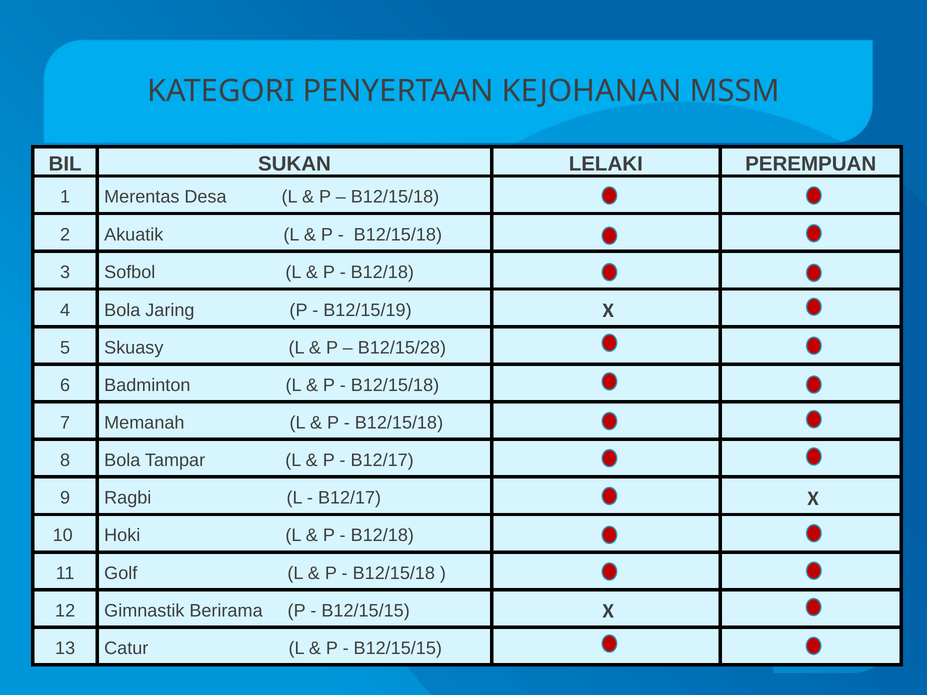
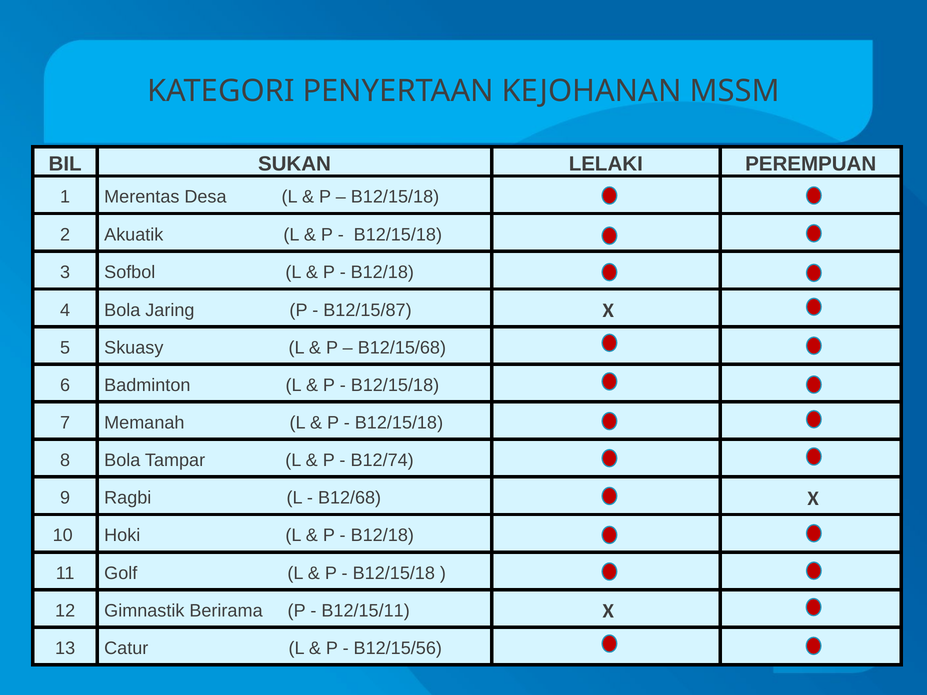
B12/15/19: B12/15/19 -> B12/15/87 (367, 310)
B12/15/28: B12/15/28 -> B12/15/68 (402, 348)
B12/17: B12/17 -> B12/74 (382, 461)
B12/17: B12/17 -> B12/68 (350, 498)
B12/15/15: B12/15/15 -> B12/15/11 (366, 611)
B12/15/15: B12/15/15 -> B12/15/56 (398, 648)
